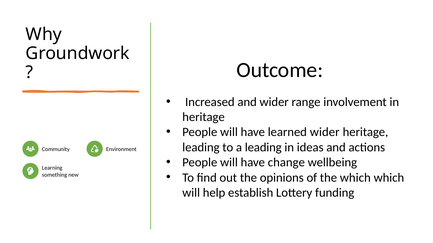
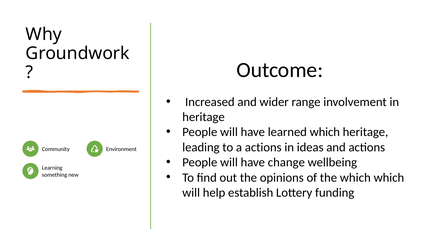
learned wider: wider -> which (325, 132)
a leading: leading -> actions (263, 148)
